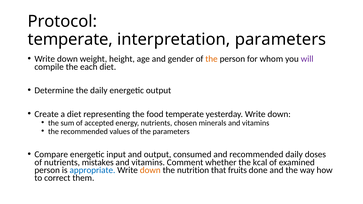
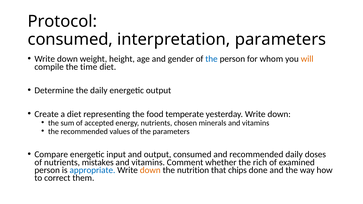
temperate: temperate -> consumed (70, 39)
the colour: orange -> blue (211, 59)
will colour: purple -> orange (307, 59)
each: each -> time (89, 67)
kcal: kcal -> rich (260, 162)
fruits: fruits -> chips (237, 170)
